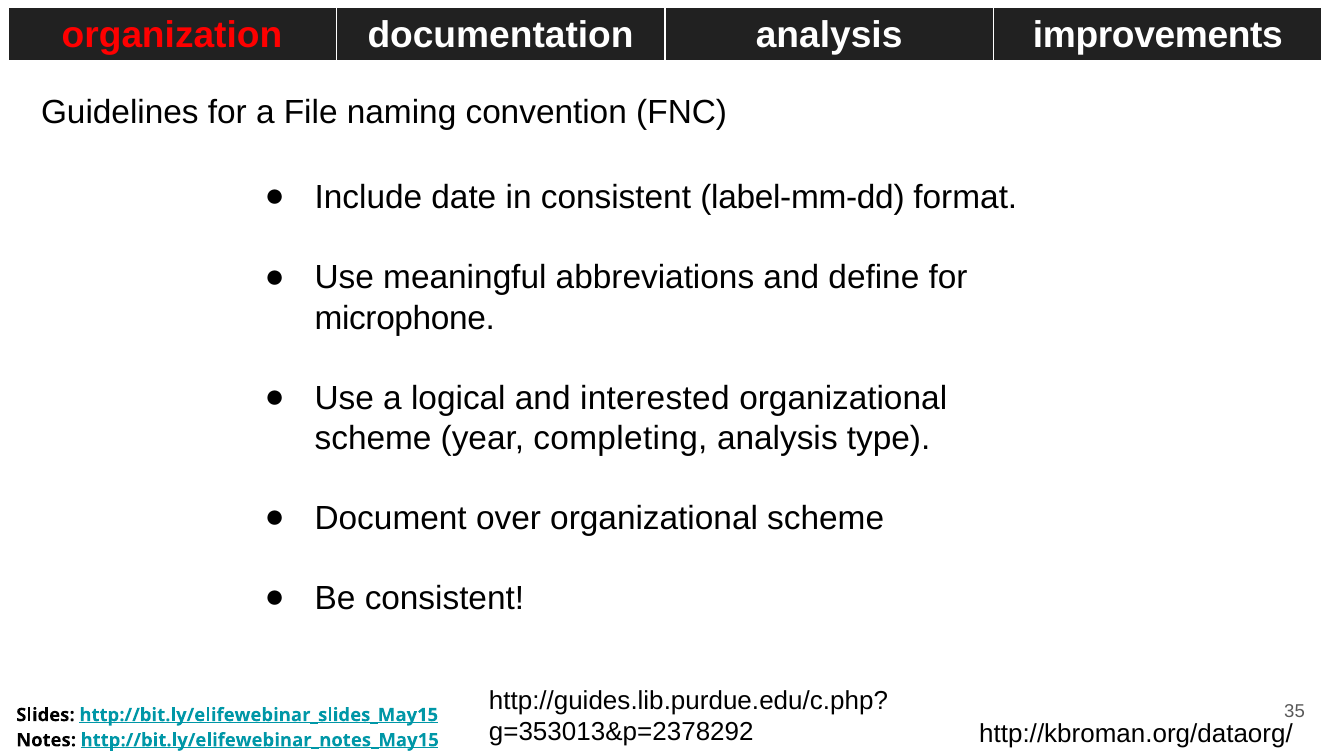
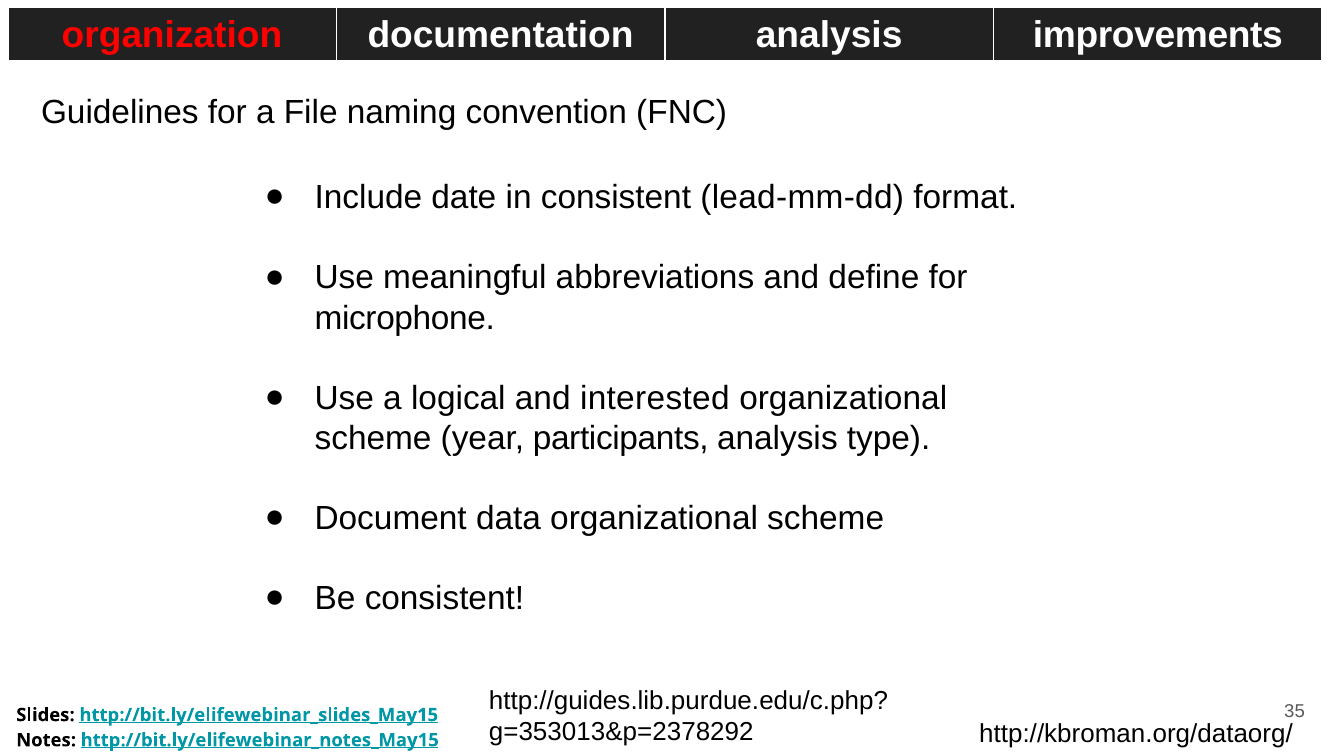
label-mm-dd: label-mm-dd -> lead-mm-dd (802, 198)
completing: completing -> participants (621, 438)
over: over -> data (509, 518)
